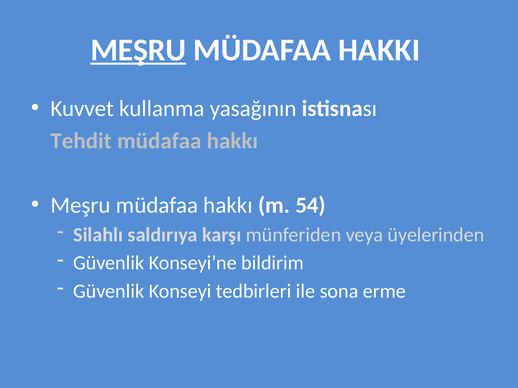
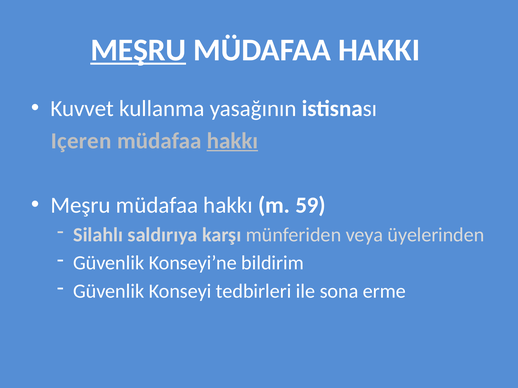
Tehdit: Tehdit -> Içeren (81, 141)
hakkı underline: none -> present (232, 141)
54: 54 -> 59 (311, 205)
